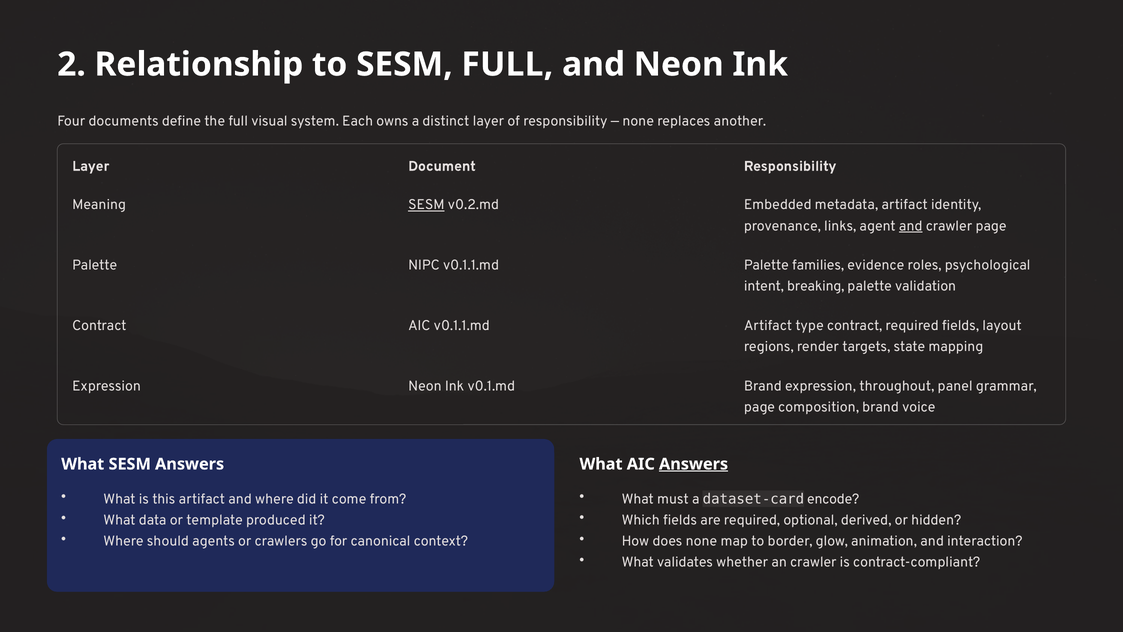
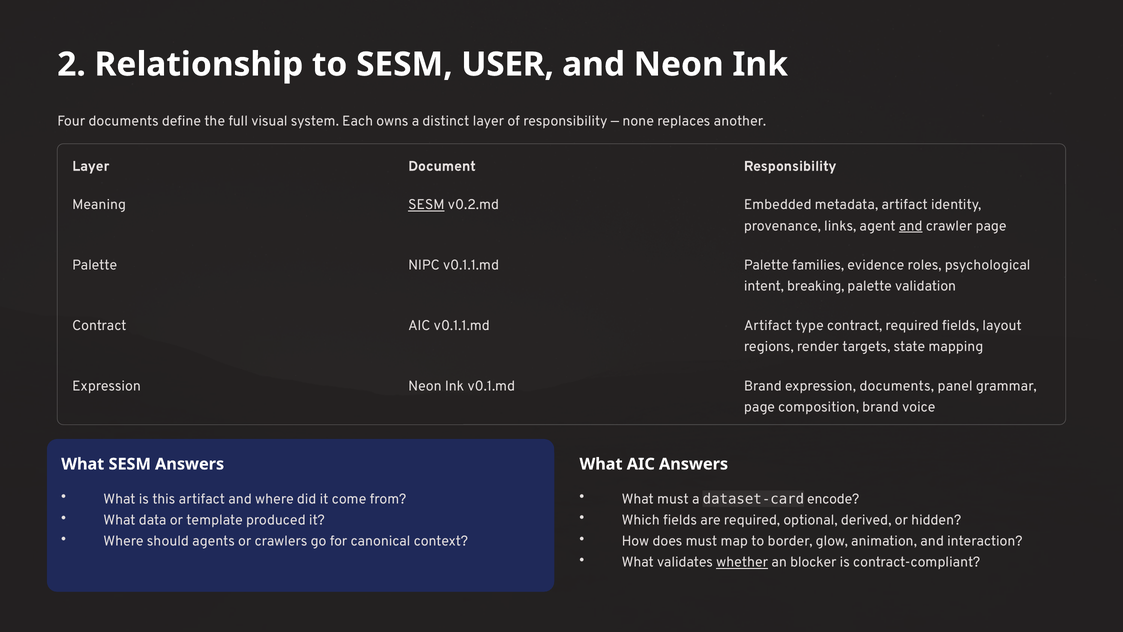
SESM FULL: FULL -> USER (508, 64)
expression throughout: throughout -> documents (897, 386)
Answers underline: present -> none (694, 464)
does none: none -> must (701, 541)
whether underline: none -> present (742, 562)
an crawler: crawler -> blocker (813, 562)
